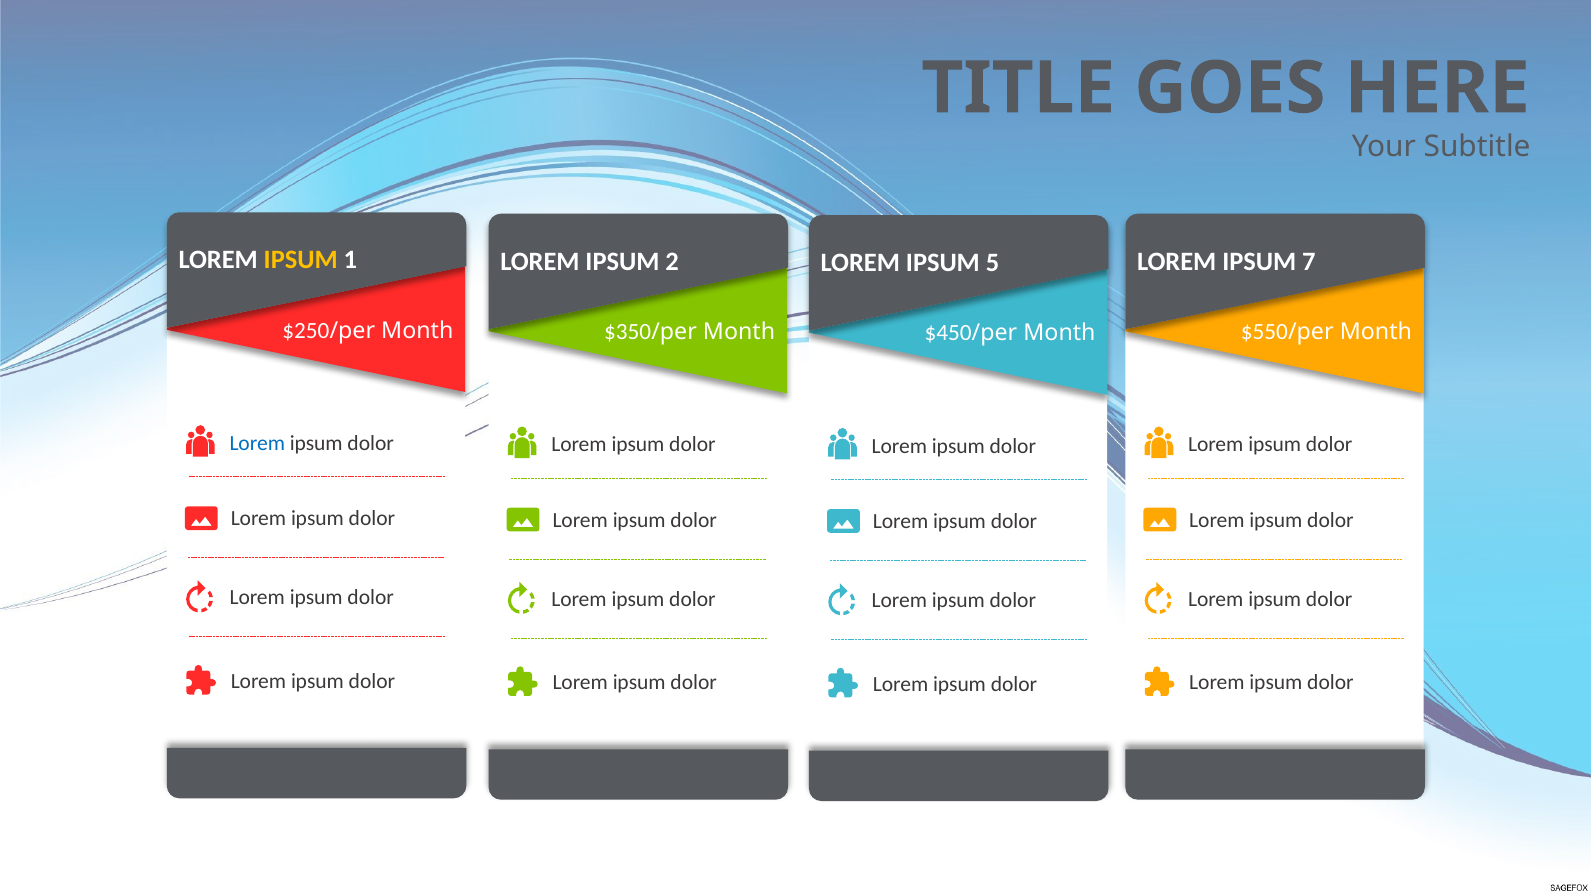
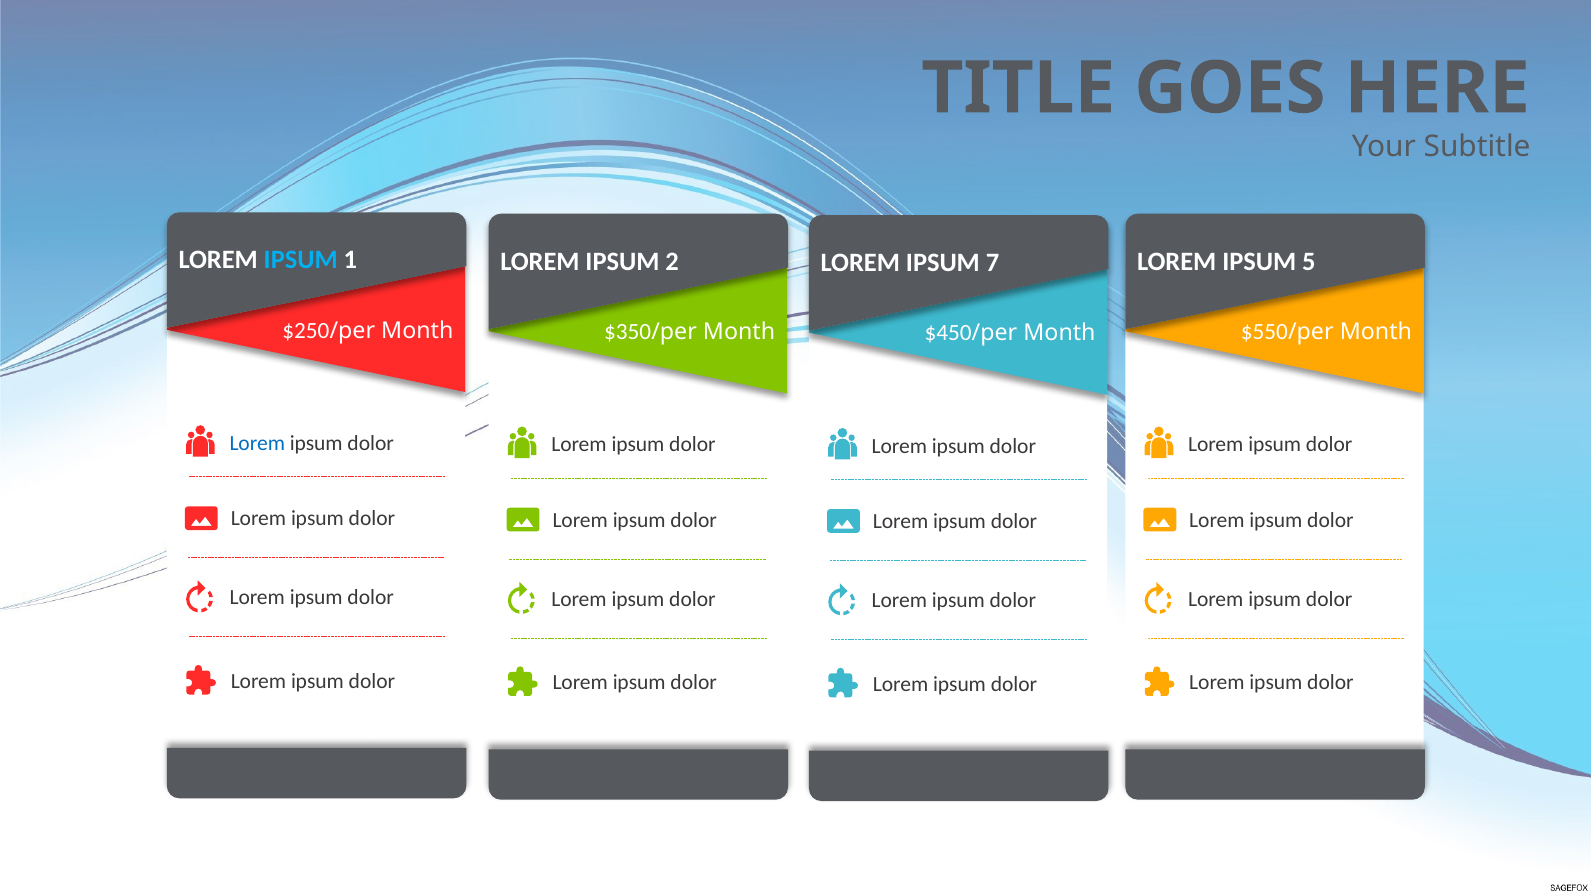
IPSUM colour: yellow -> light blue (301, 260)
7: 7 -> 5 (1309, 262)
5: 5 -> 7 (993, 263)
